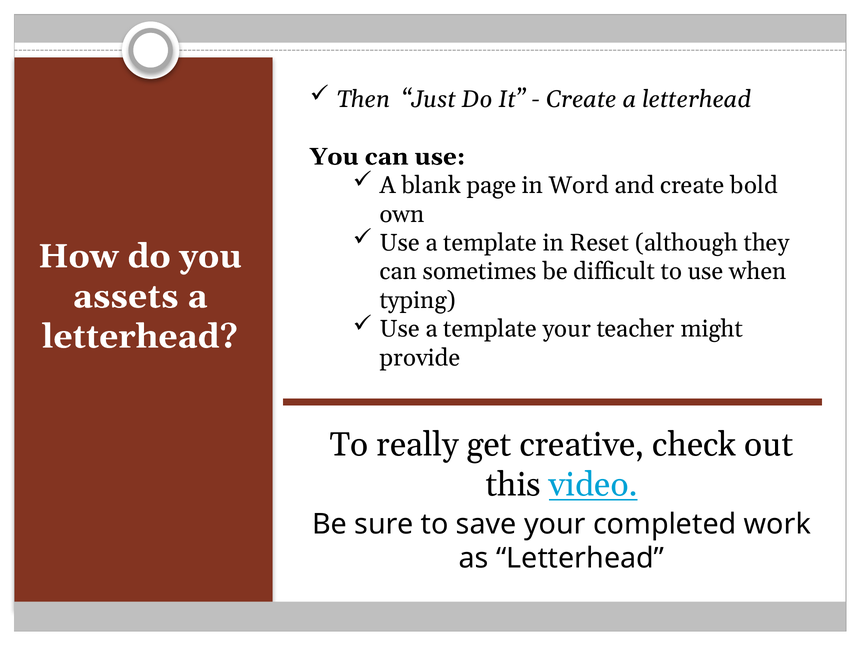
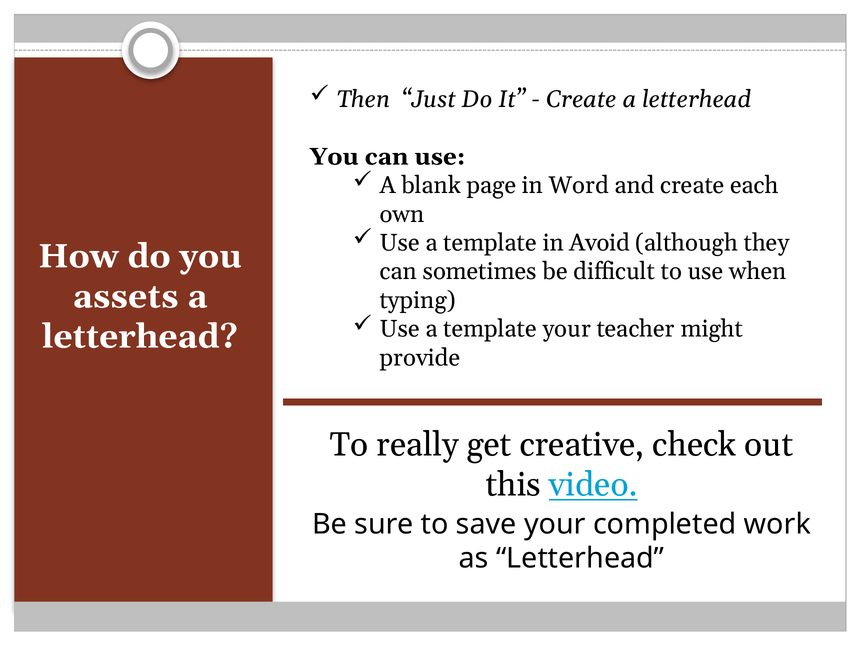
bold: bold -> each (754, 185)
Reset: Reset -> Avoid (600, 243)
